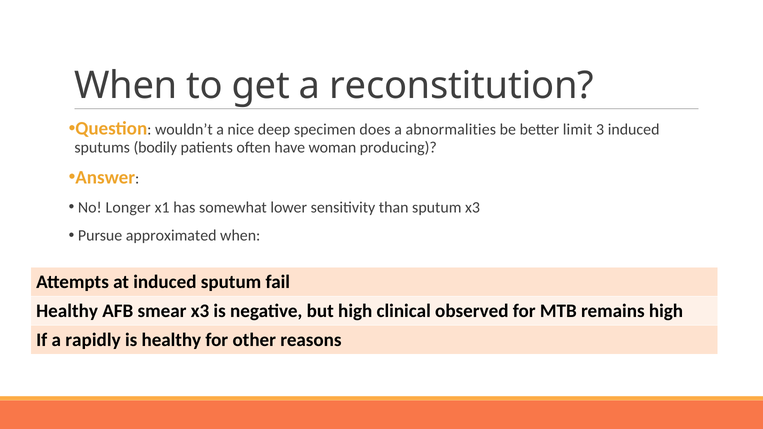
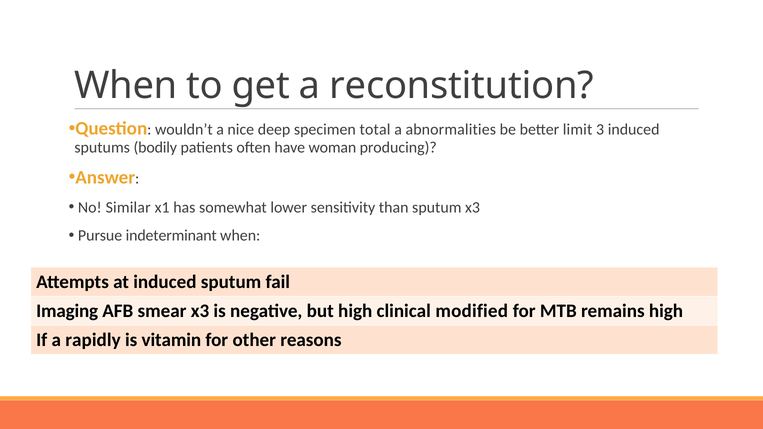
does: does -> total (375, 130)
Longer: Longer -> Similar (128, 207)
approximated: approximated -> indeterminant (171, 236)
Healthy: Healthy -> Imaging (67, 311)
observed: observed -> modified (472, 311)
is healthy: healthy -> vitamin (171, 340)
